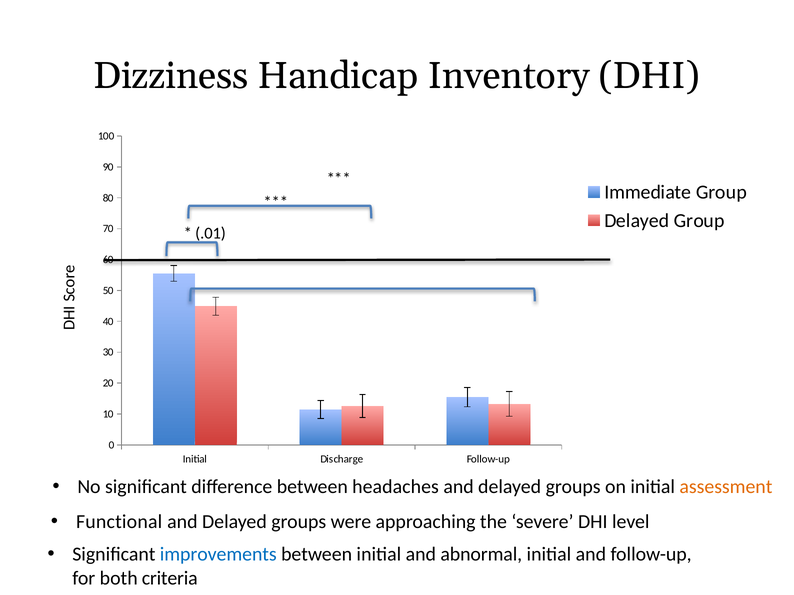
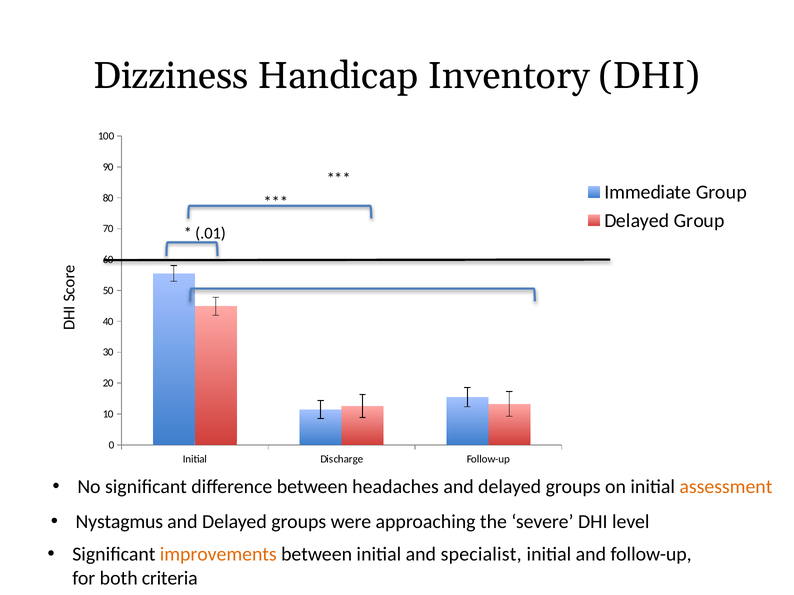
Functional: Functional -> Nystagmus (119, 522)
improvements colour: blue -> orange (218, 555)
abnormal: abnormal -> specialist (481, 555)
